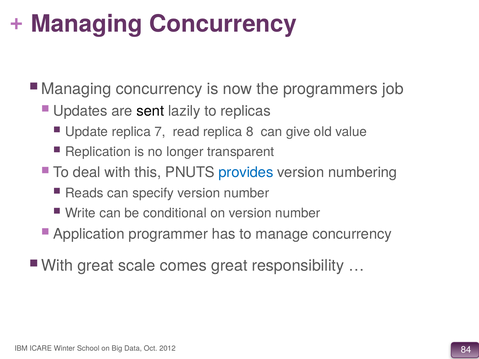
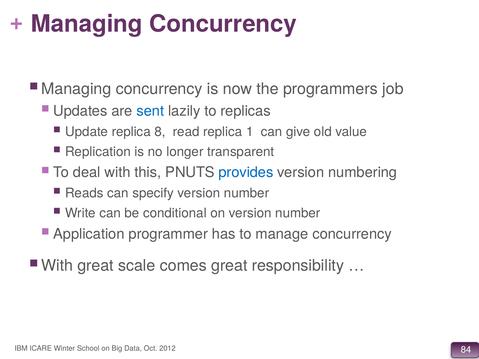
sent colour: black -> blue (150, 111)
7: 7 -> 8 (160, 132)
8: 8 -> 1 (250, 132)
